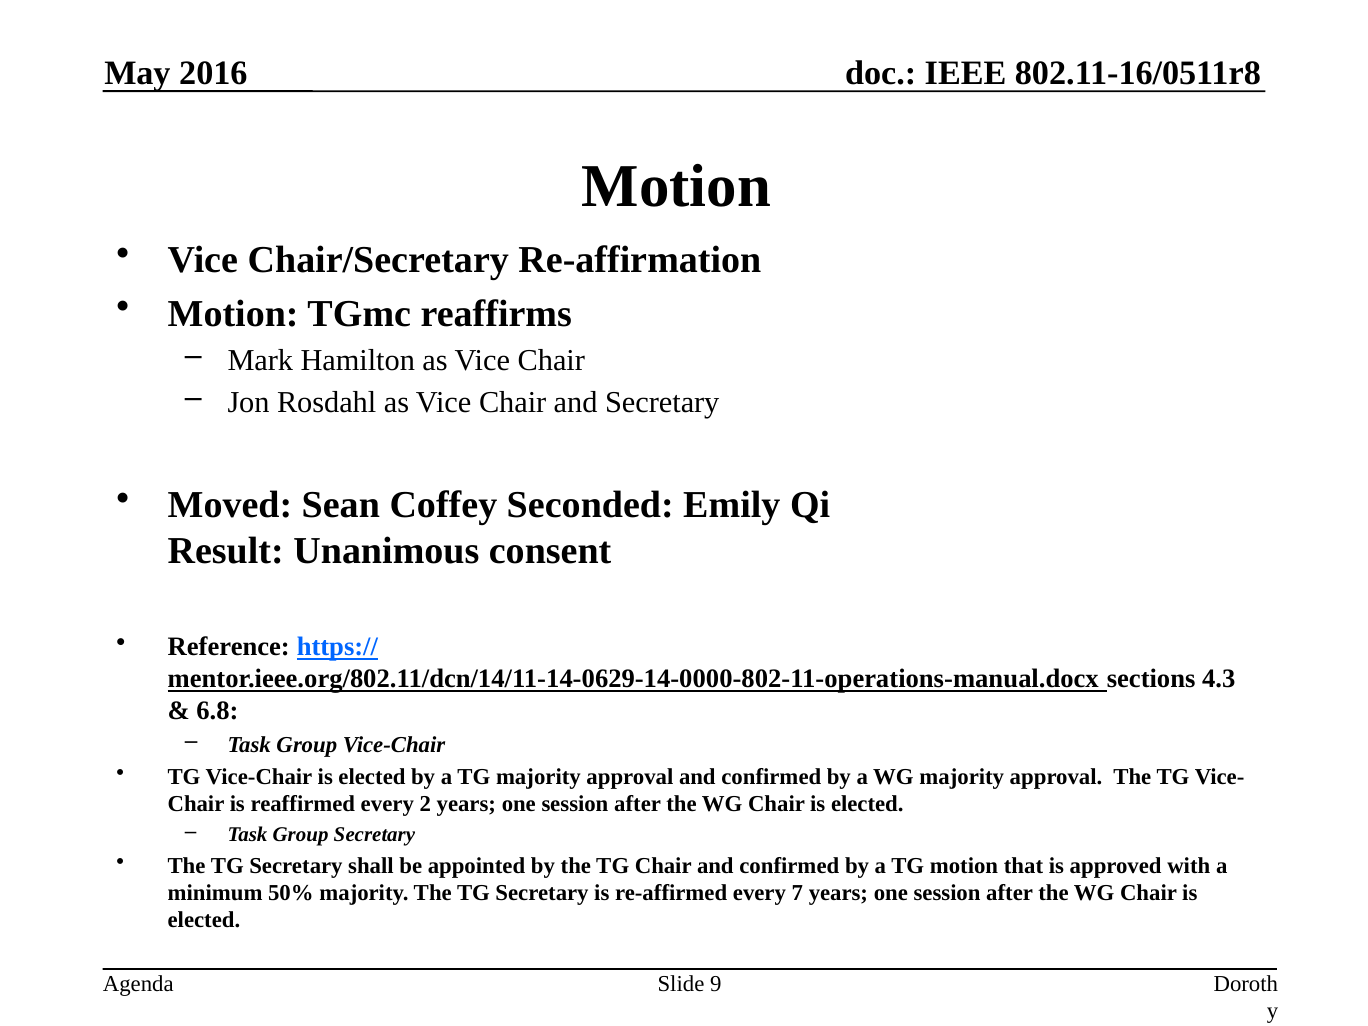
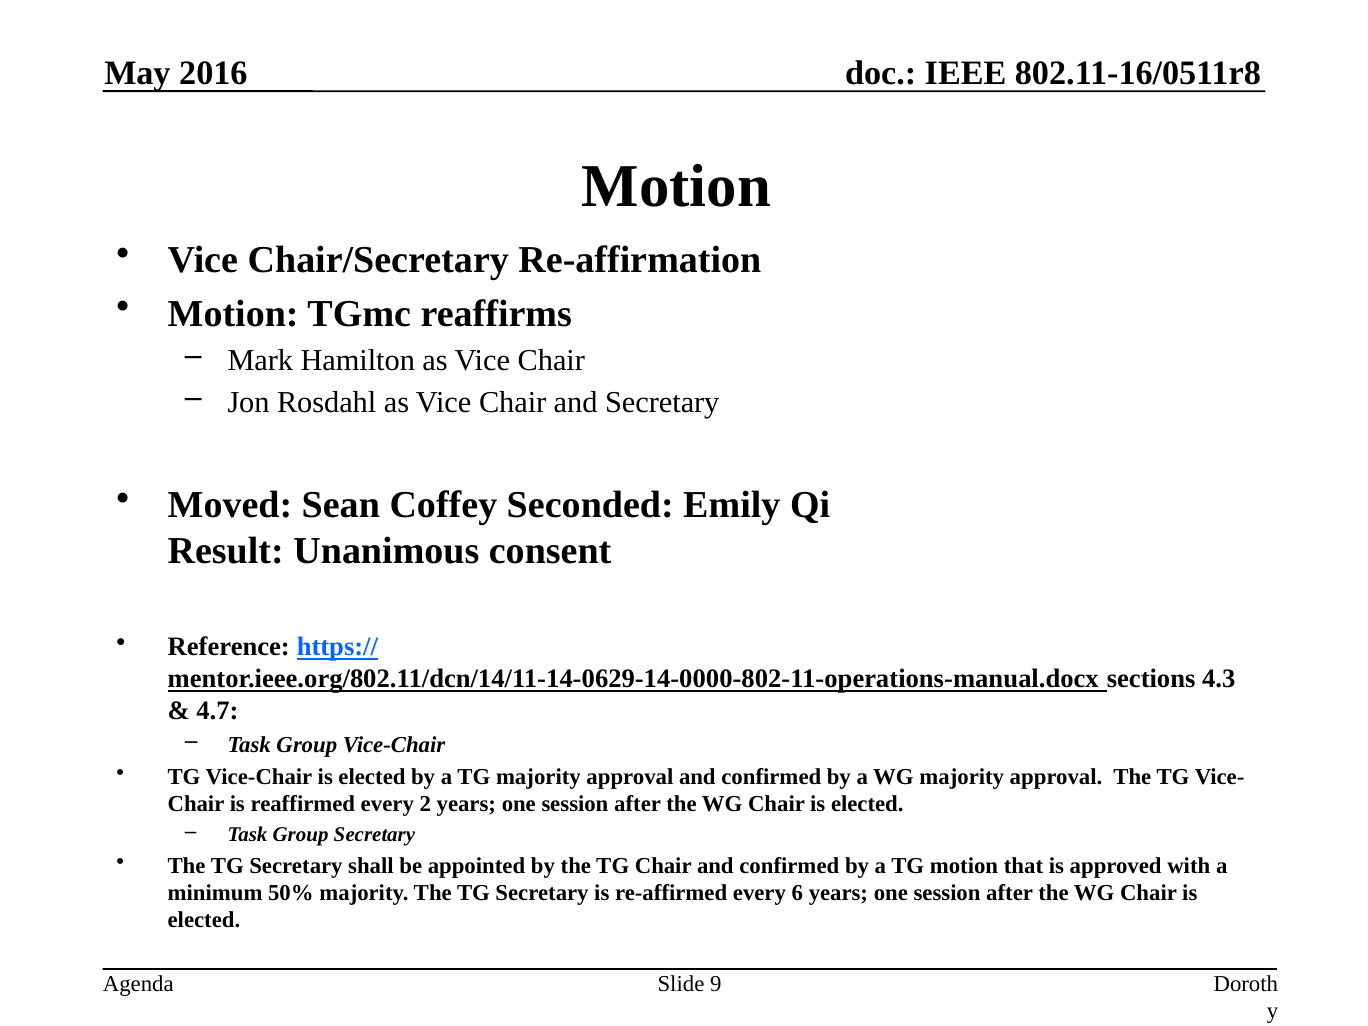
6.8: 6.8 -> 4.7 (217, 711)
7: 7 -> 6 (797, 893)
